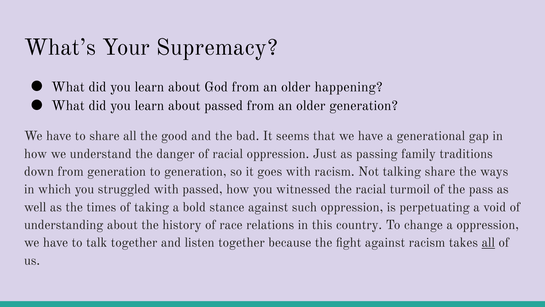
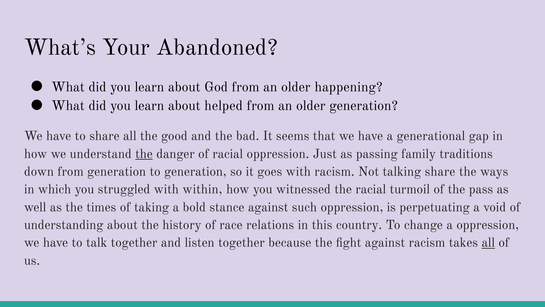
Supremacy: Supremacy -> Abandoned (217, 47)
about passed: passed -> helped (224, 106)
the underline: none -> present (144, 154)
with passed: passed -> within (202, 189)
